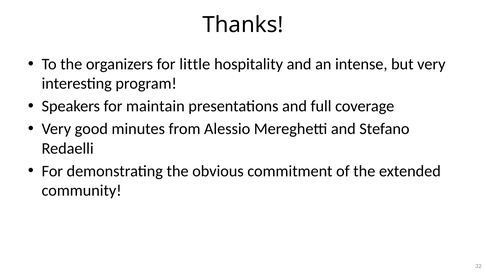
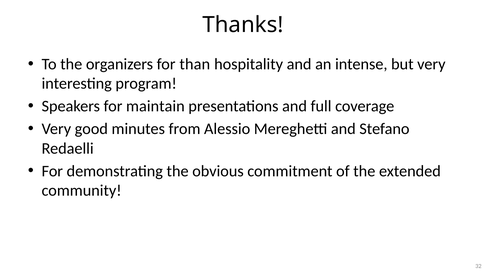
little: little -> than (195, 64)
